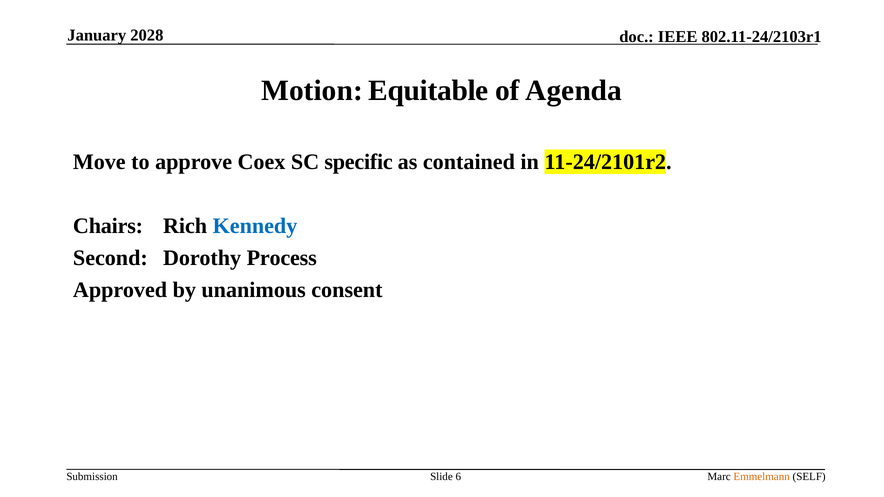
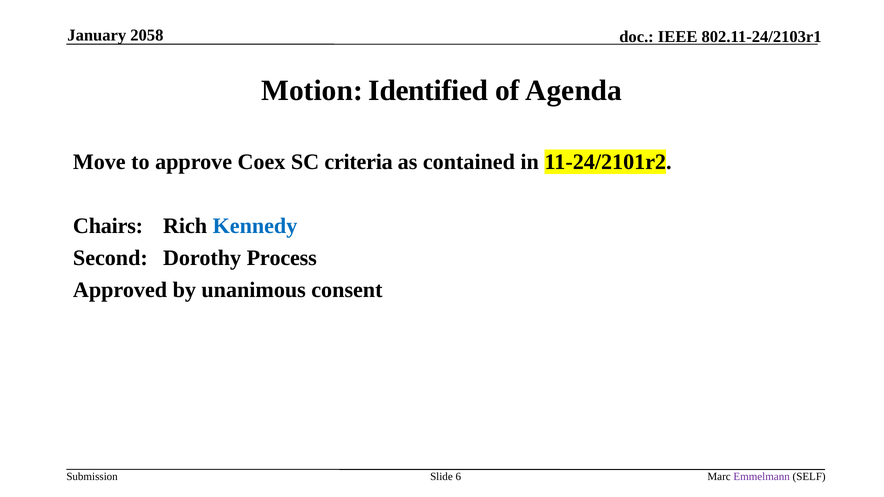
2028: 2028 -> 2058 (147, 35)
Equitable: Equitable -> Identified (428, 90)
specific: specific -> criteria (359, 162)
Emmelmann colour: orange -> purple (762, 477)
